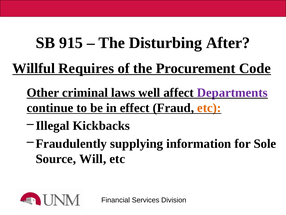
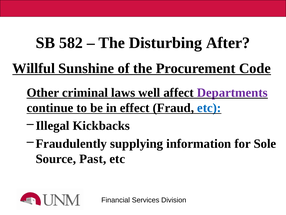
915: 915 -> 582 (71, 43)
Requires: Requires -> Sunshine (86, 68)
etc colour: orange -> blue (209, 108)
Will: Will -> Past (93, 159)
